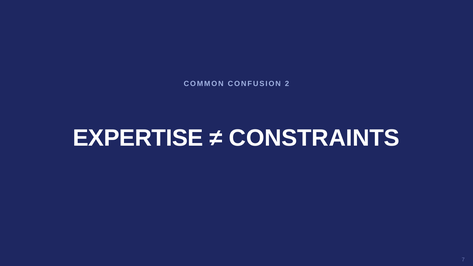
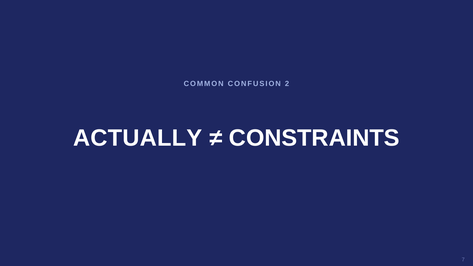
EXPERTISE: EXPERTISE -> ACTUALLY (138, 138)
